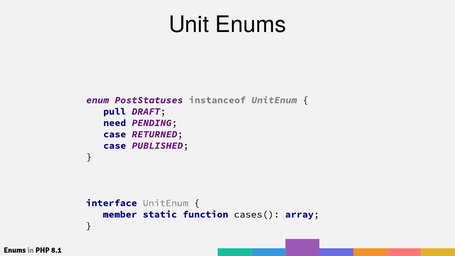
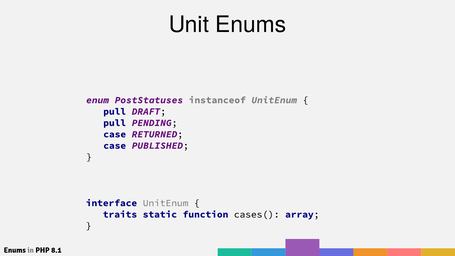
need: need -> pull (115, 123)
member: member -> traits (120, 214)
